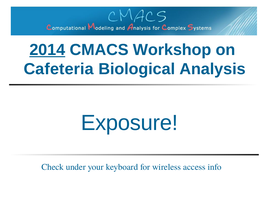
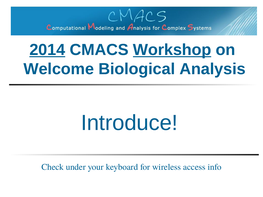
Workshop underline: none -> present (172, 50)
Cafeteria: Cafeteria -> Welcome (59, 69)
Exposure: Exposure -> Introduce (129, 123)
